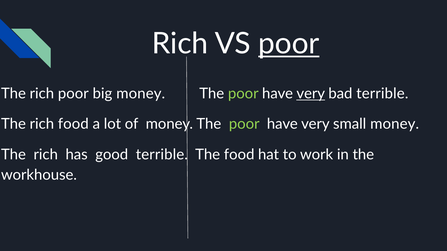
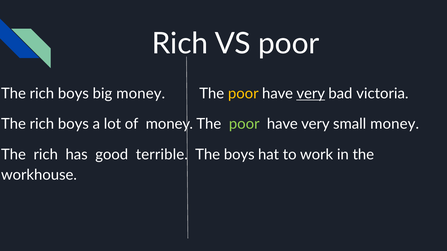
poor underline: present -> none (289, 44)
poor: poor -> boys (73, 94)
poor colour: light green -> yellow (243, 94)
bad terrible: terrible -> victoria (382, 94)
food: food -> boys (73, 124)
The food: food -> boys (239, 155)
